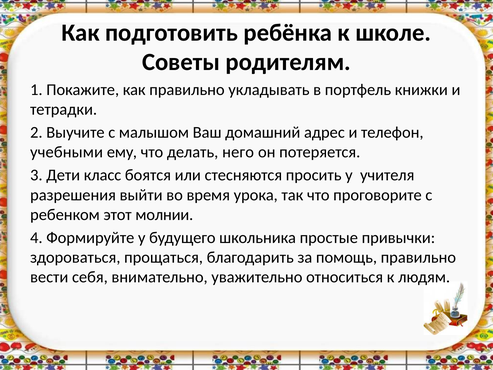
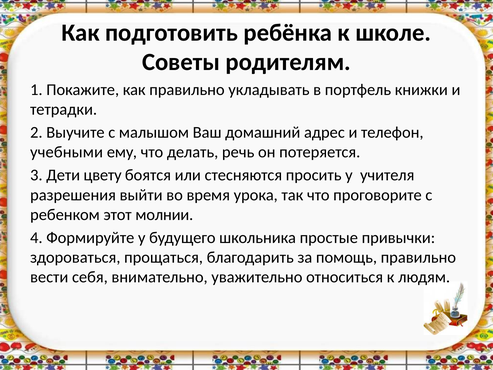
него: него -> речь (238, 152)
класс: класс -> цвету (103, 175)
